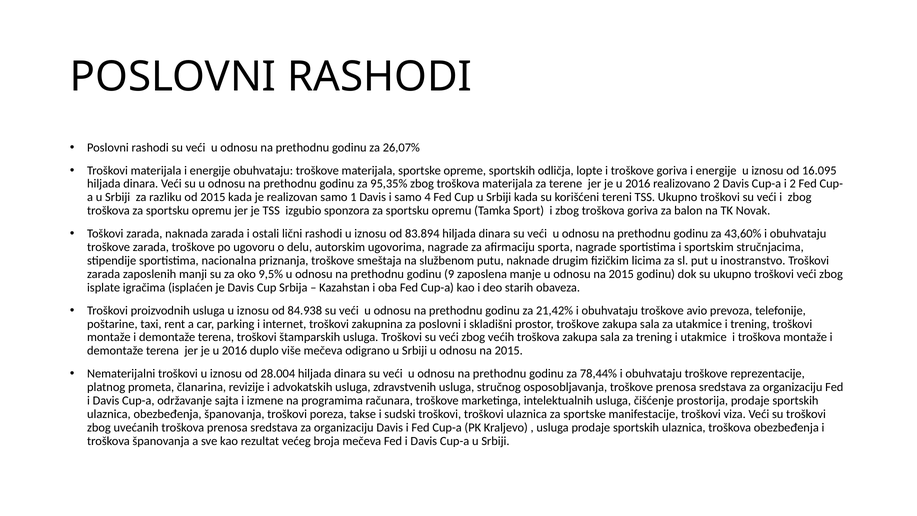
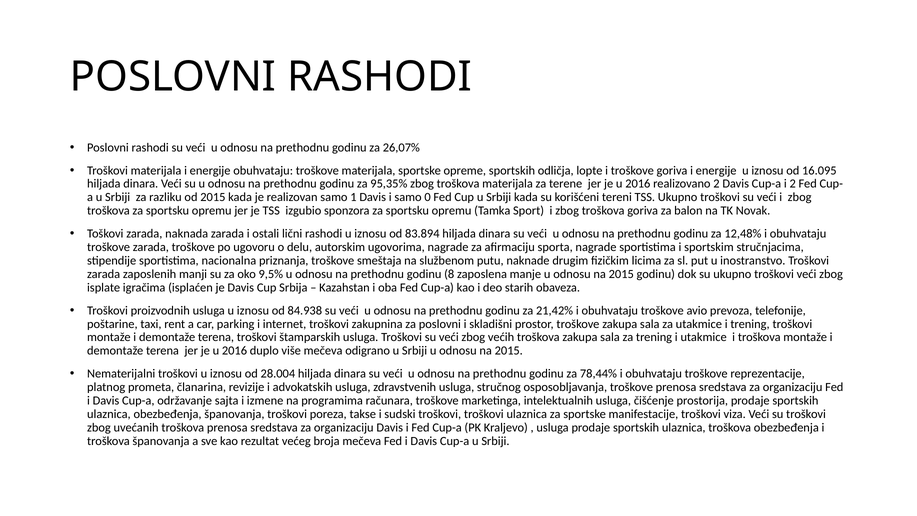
4: 4 -> 0 (428, 197)
43,60%: 43,60% -> 12,48% (743, 234)
9: 9 -> 8 (449, 274)
